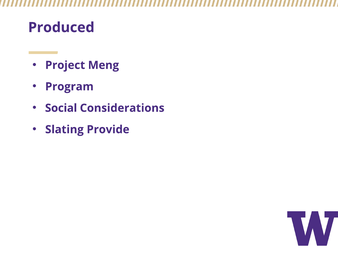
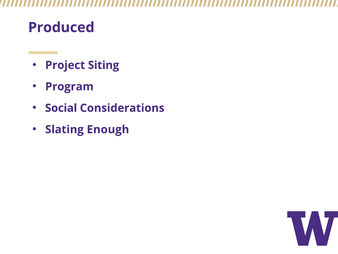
Meng: Meng -> Siting (104, 65)
Provide: Provide -> Enough (108, 129)
